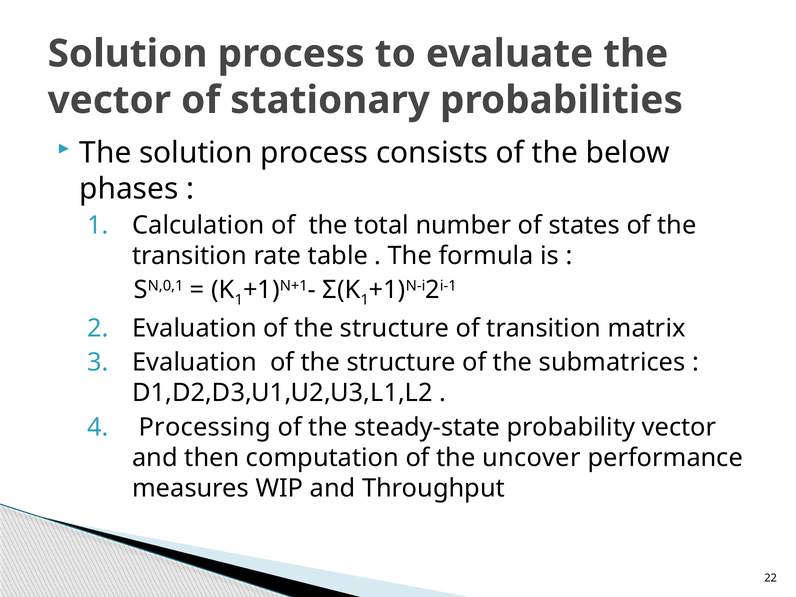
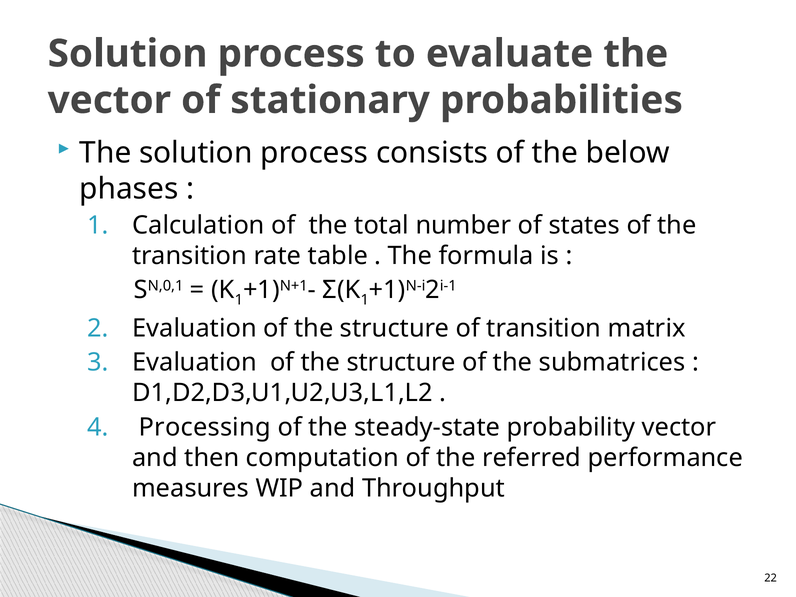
uncover: uncover -> referred (532, 458)
